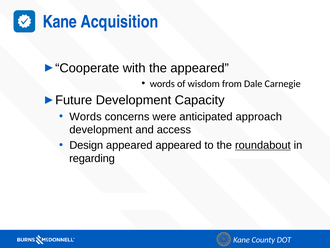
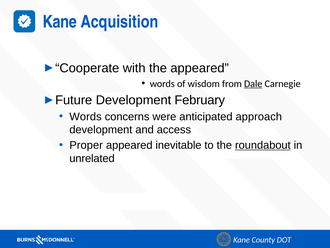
Dale underline: none -> present (253, 84)
Capacity: Capacity -> February (200, 100)
Design: Design -> Proper (86, 145)
appeared appeared: appeared -> inevitable (179, 145)
regarding: regarding -> unrelated (92, 158)
